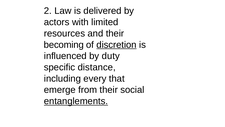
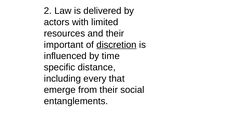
becoming: becoming -> important (64, 45)
duty: duty -> time (111, 56)
entanglements underline: present -> none (76, 101)
